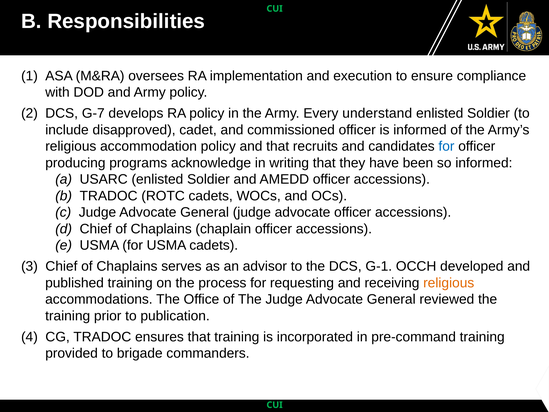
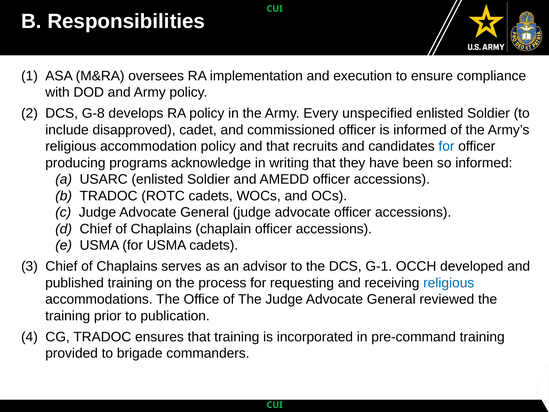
G-7: G-7 -> G-8 (93, 113)
understand: understand -> unspecified (377, 113)
religious colour: orange -> blue (449, 283)
